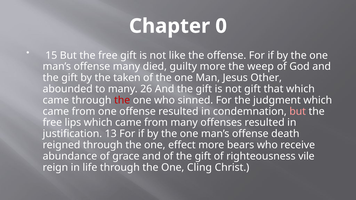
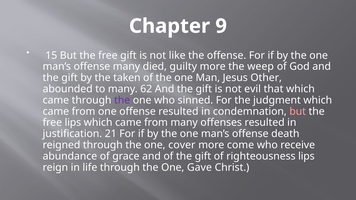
0: 0 -> 9 (221, 26)
26: 26 -> 62 (146, 89)
not gift: gift -> evil (253, 89)
the colour: red -> purple (122, 100)
13: 13 -> 21 (111, 134)
effect: effect -> cover (182, 145)
bears: bears -> come (241, 145)
righteousness vile: vile -> lips (306, 156)
Cling: Cling -> Gave (199, 168)
